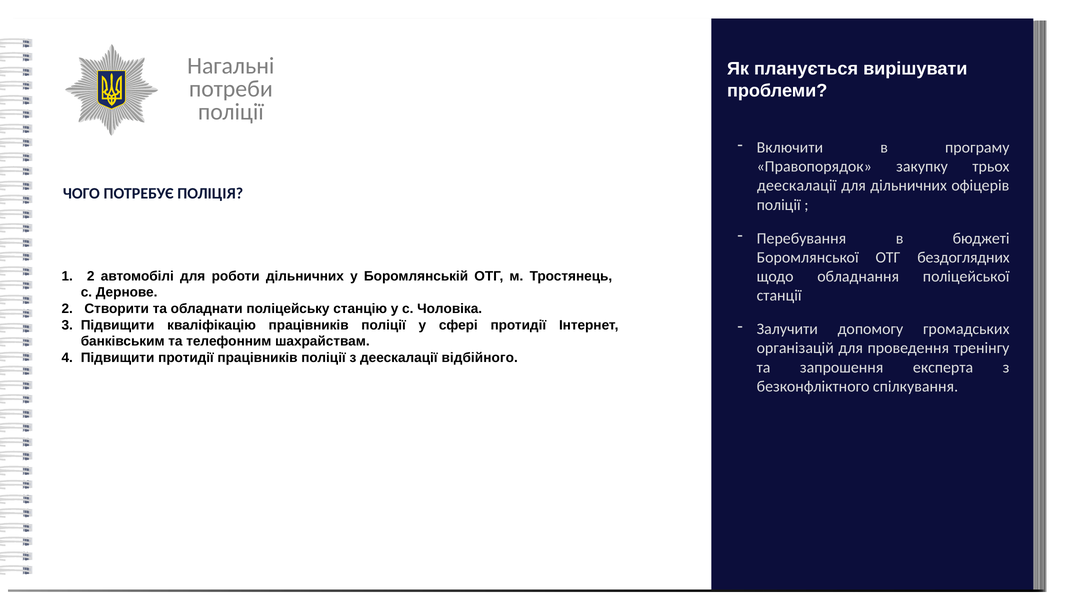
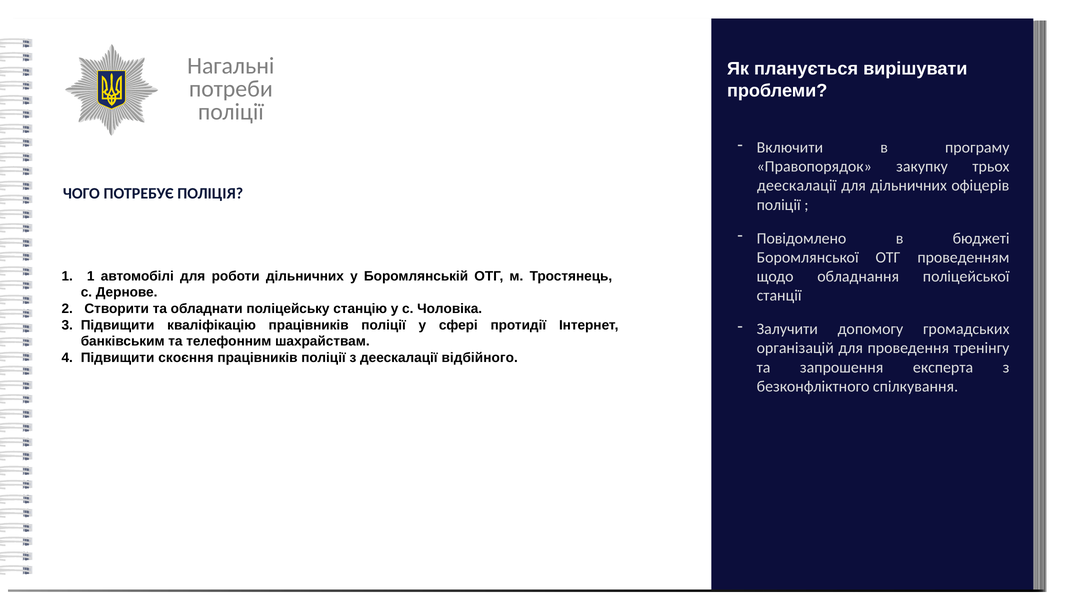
Перебування: Перебування -> Повідомлено (802, 238)
бездоглядних: бездоглядних -> проведенням (963, 257)
2: 2 -> 1 (91, 276)
Підвищити протидії: протидії -> скоєння (186, 358)
